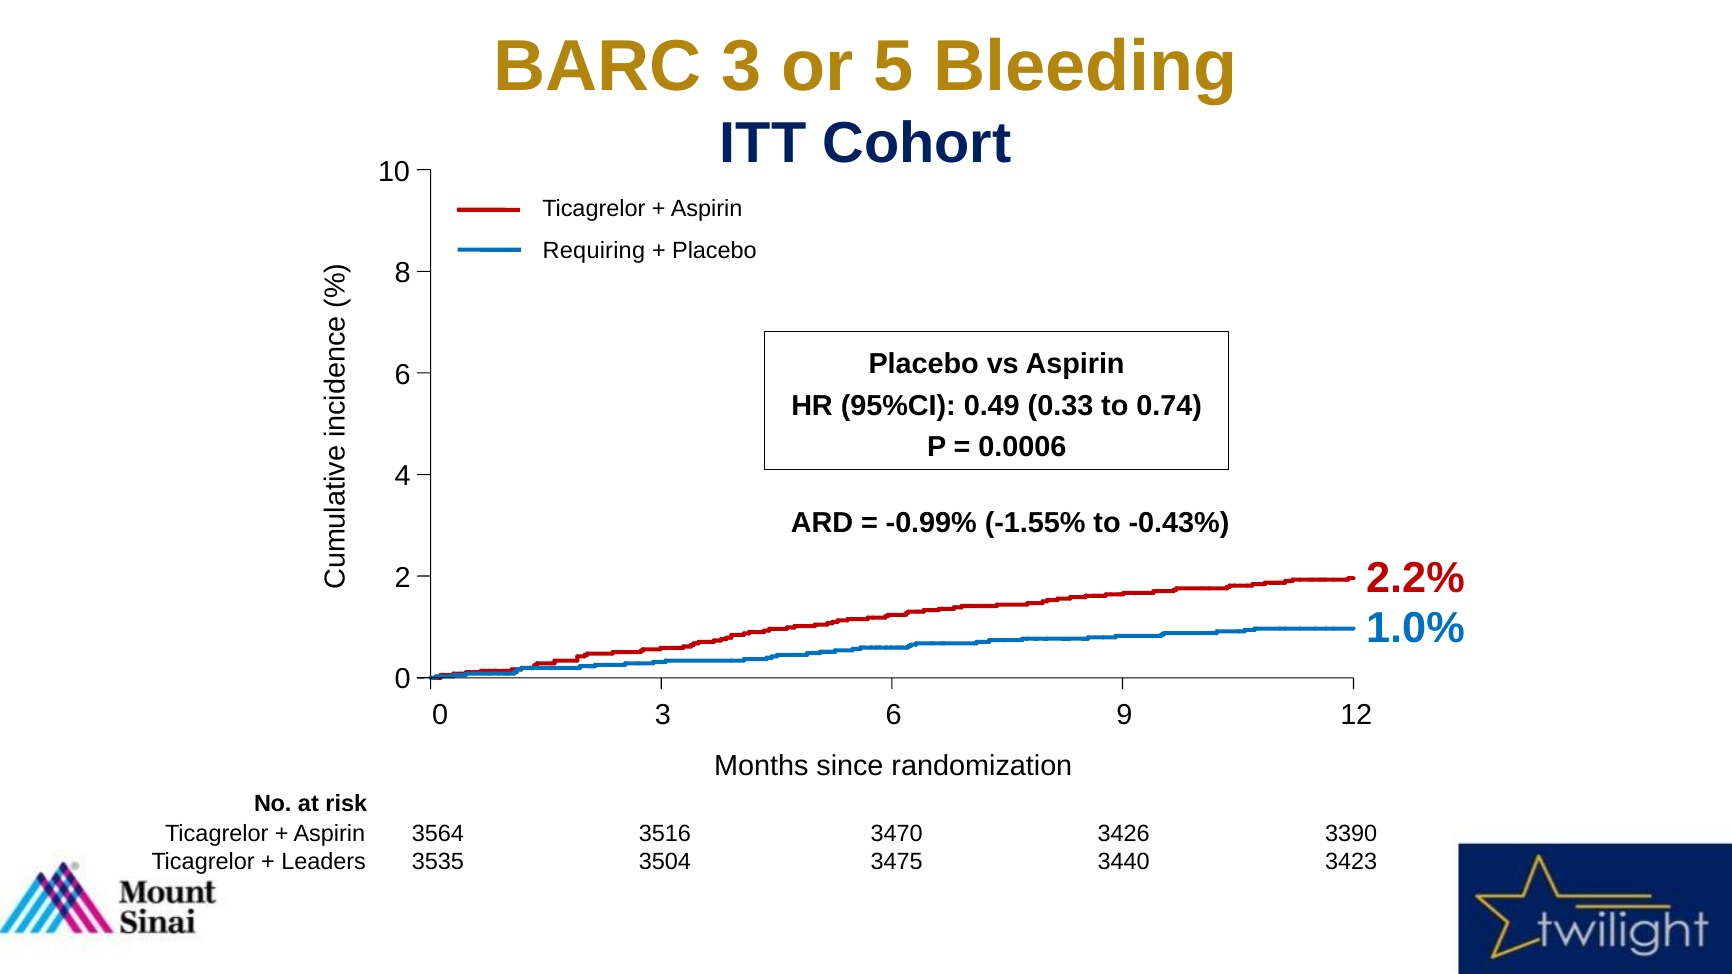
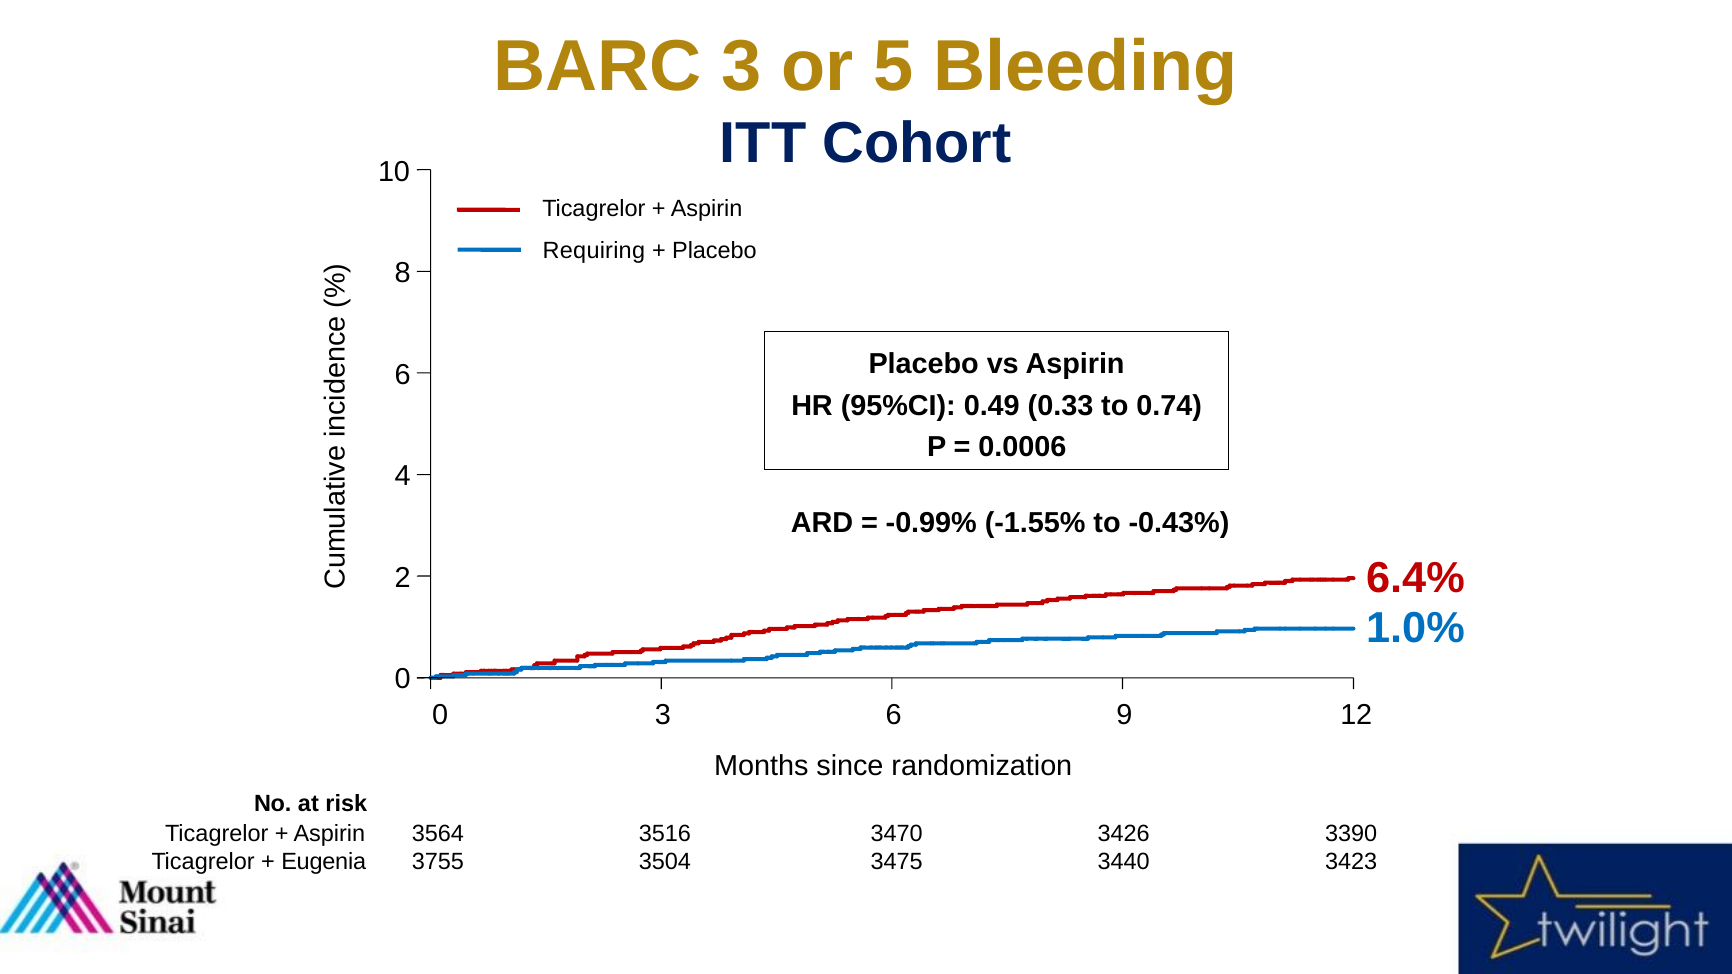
2.2%: 2.2% -> 6.4% (1415, 578)
Leaders: Leaders -> Eugenia (324, 862)
3535: 3535 -> 3755 (438, 862)
